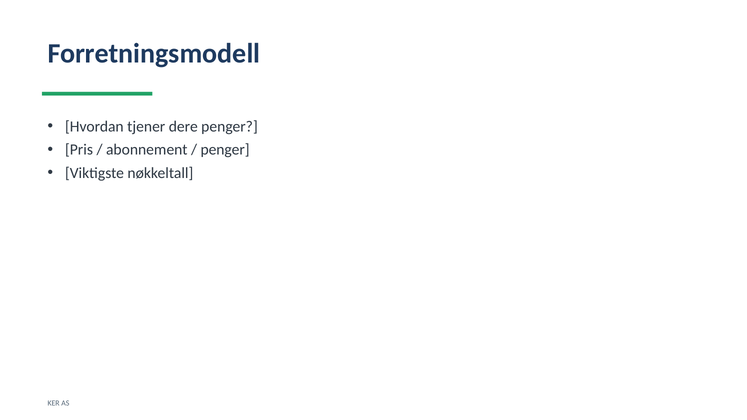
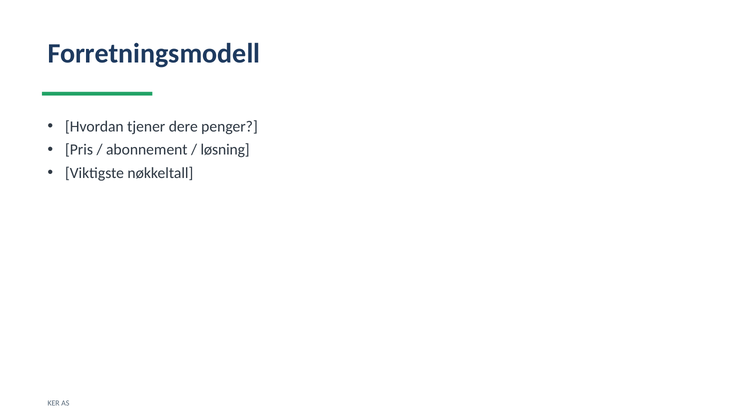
penger: penger -> løsning (225, 150)
